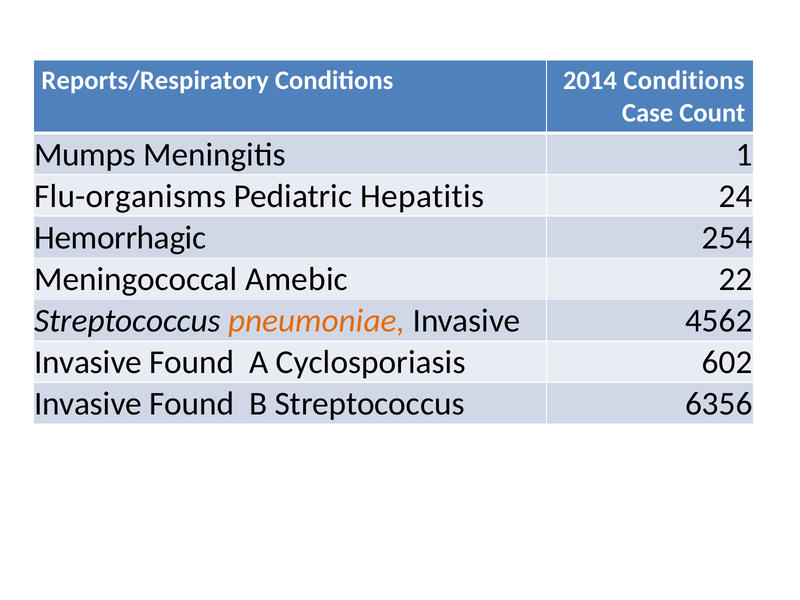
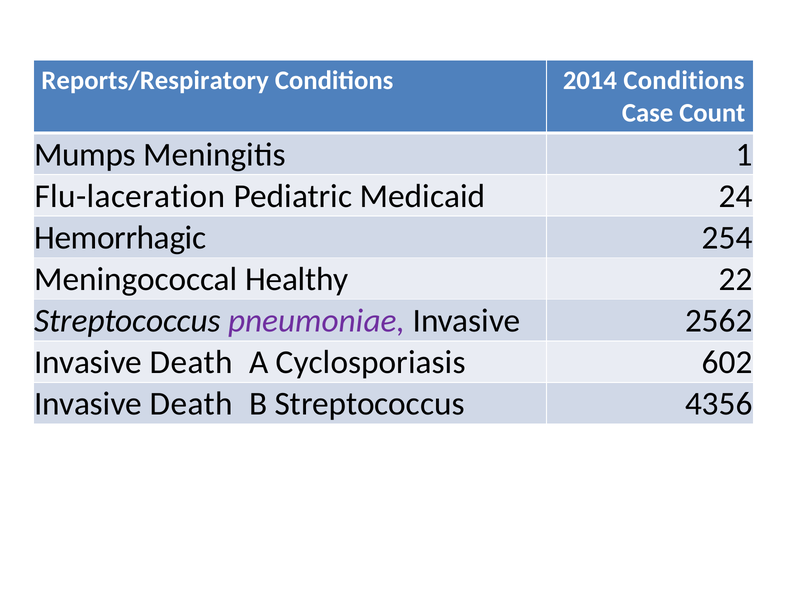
Flu-organisms: Flu-organisms -> Flu-laceration (130, 196)
Hepatitis: Hepatitis -> Medicaid (423, 196)
Amebic: Amebic -> Healthy (297, 279)
pneumoniae colour: orange -> purple (316, 321)
4562: 4562 -> 2562 (719, 321)
Found: Found -> Death (191, 362)
Found: Found -> Death (191, 404)
6356: 6356 -> 4356 (719, 404)
